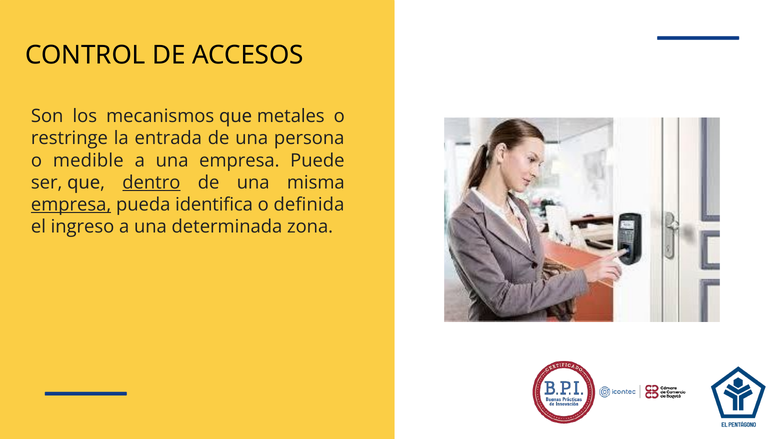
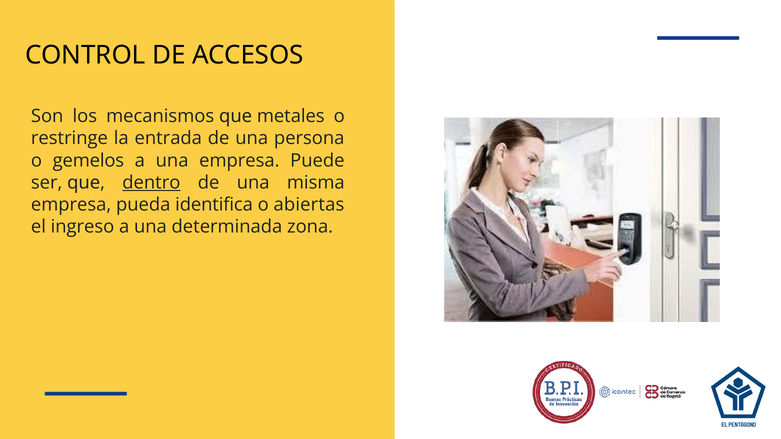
medible: medible -> gemelos (88, 161)
empresa underline: present -> none (71, 205)
definida: definida -> abiertas (309, 205)
